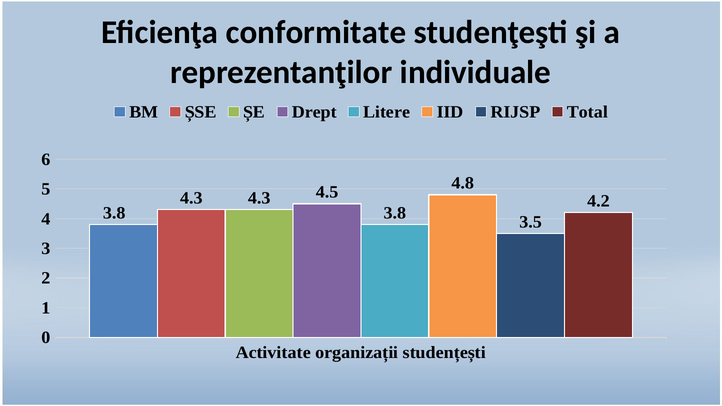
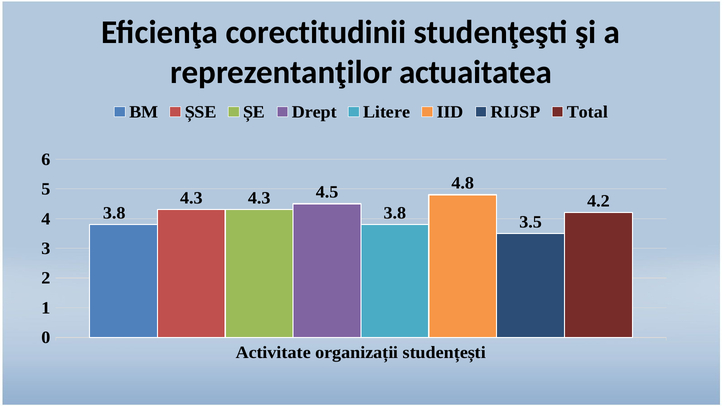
conformitate: conformitate -> corectitudinii (316, 33)
individuale: individuale -> actuaitatea (476, 72)
